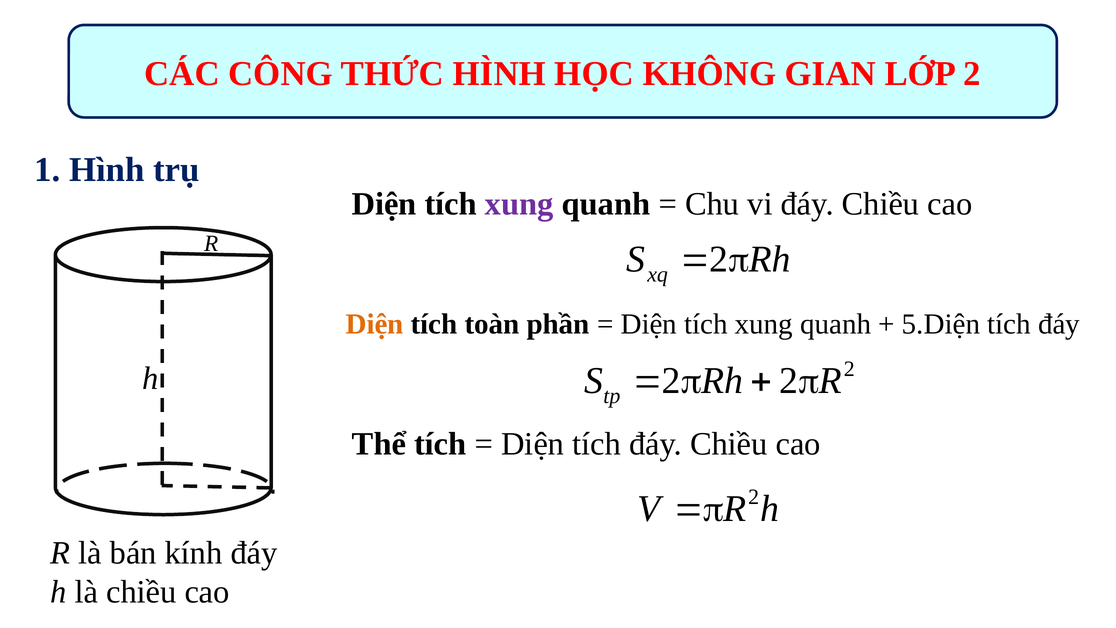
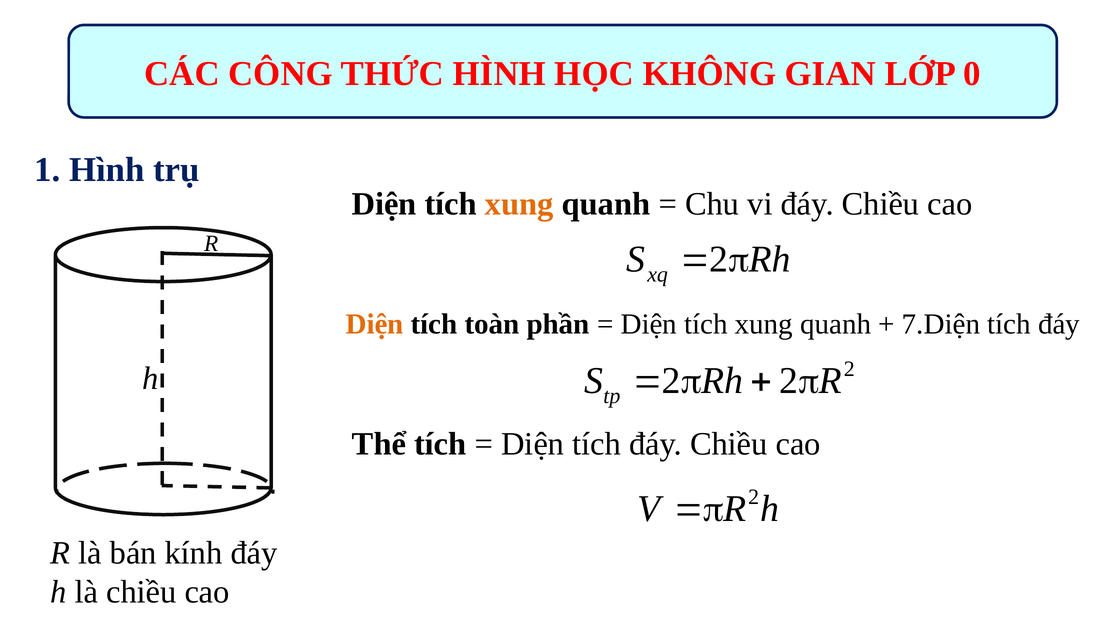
LỚP 2: 2 -> 0 (972, 74)
xung colour: purple -> orange (519, 204)
5.Diện: 5.Diện -> 7.Diện (941, 324)
